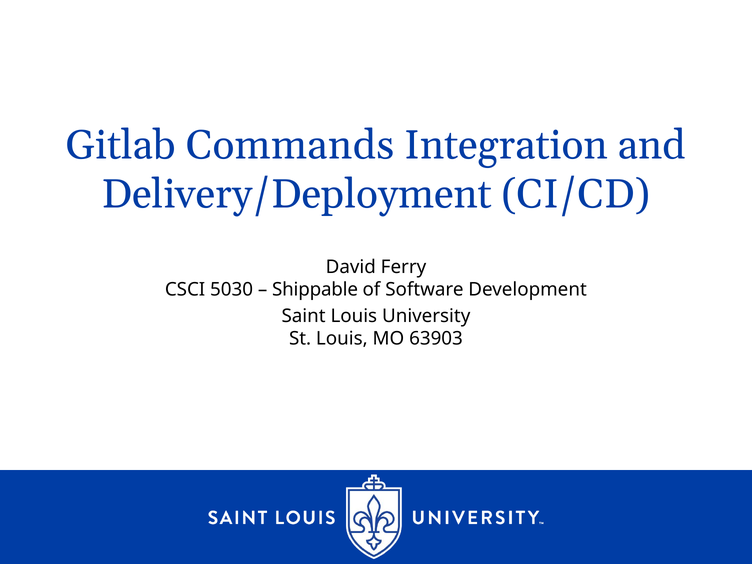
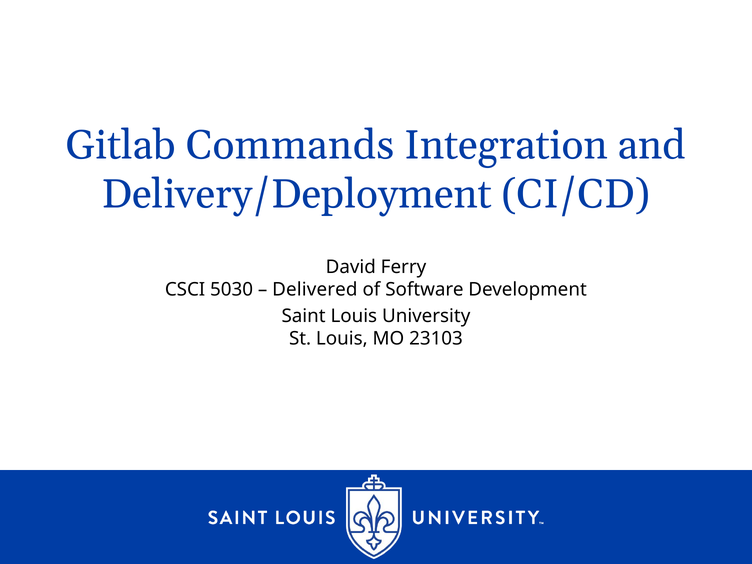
Shippable: Shippable -> Delivered (315, 290)
63903: 63903 -> 23103 (436, 338)
